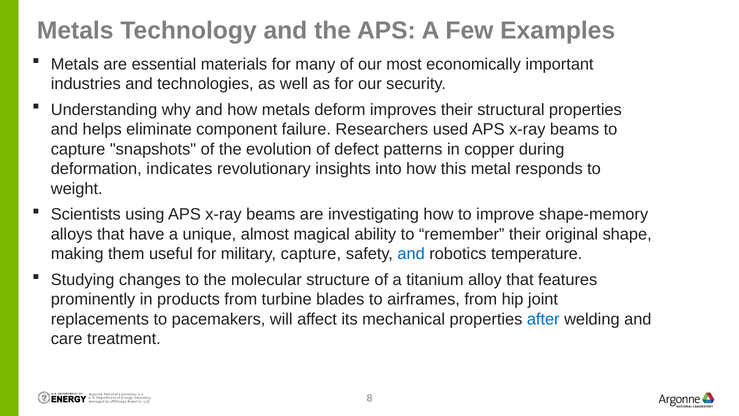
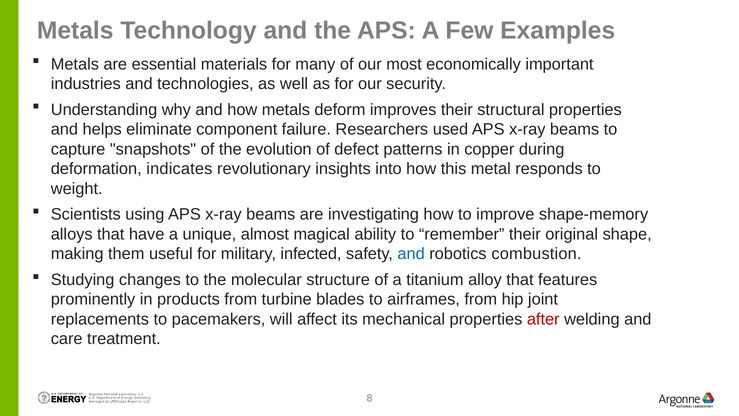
military capture: capture -> infected (311, 254)
temperature: temperature -> combustion (536, 254)
after colour: blue -> red (543, 319)
